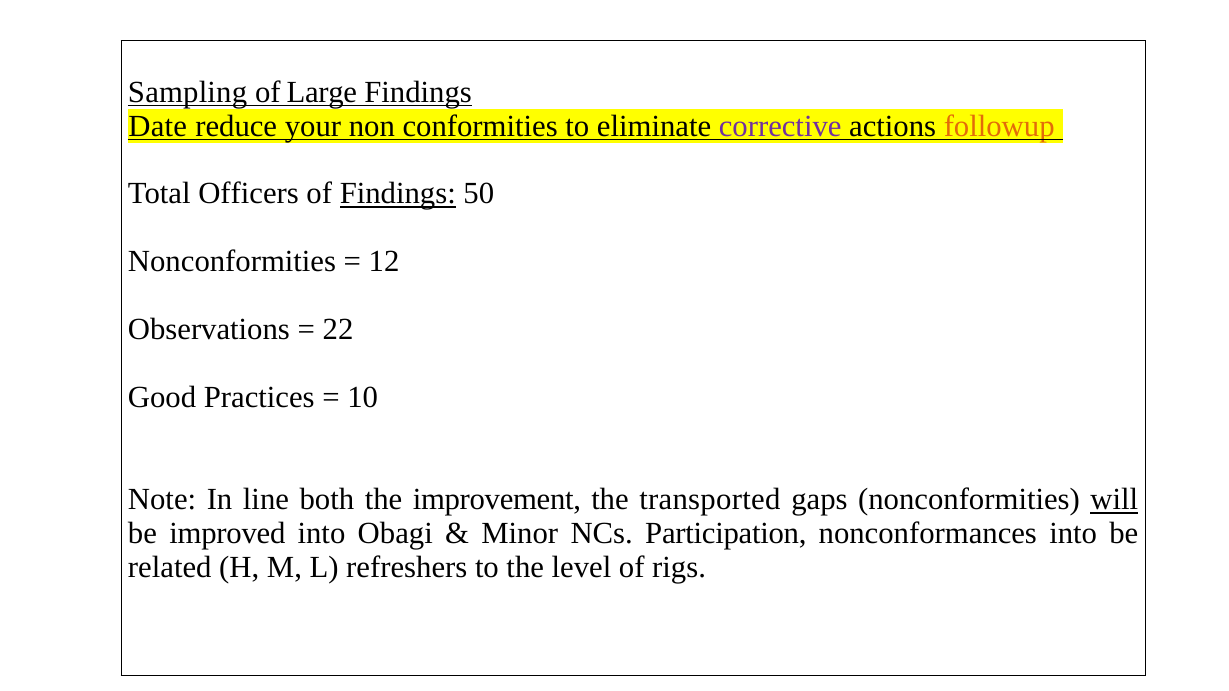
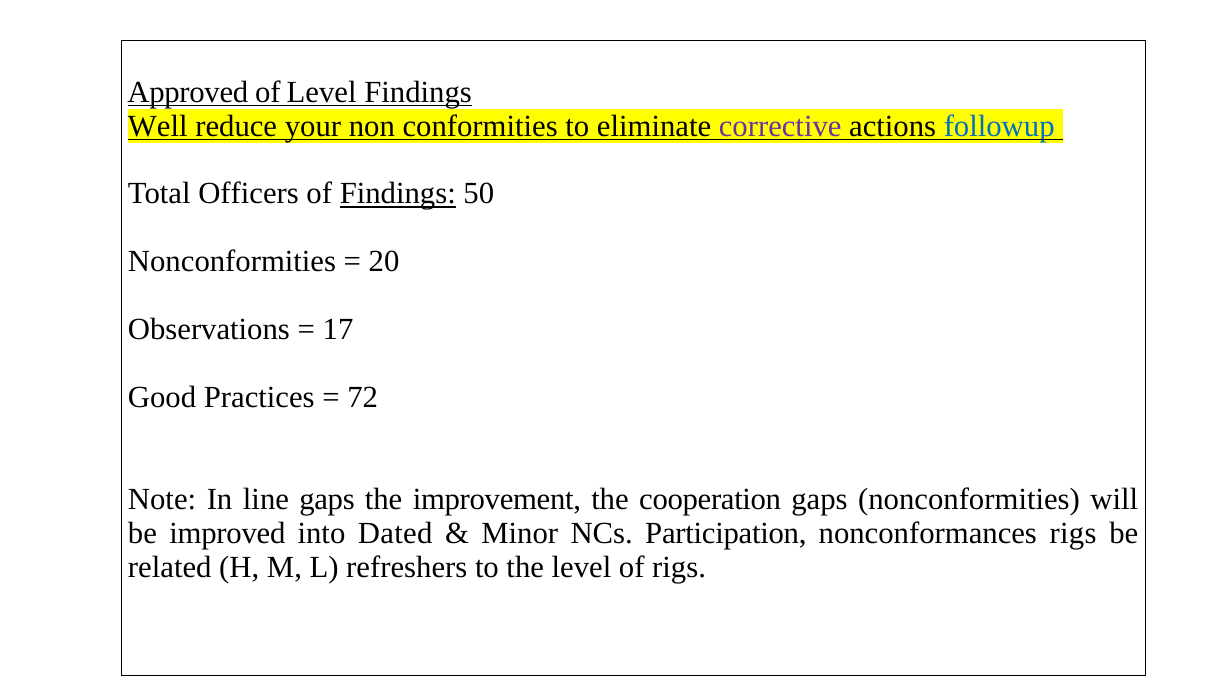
Sampling: Sampling -> Approved (188, 92)
of Large: Large -> Level (322, 92)
Date: Date -> Well (158, 126)
followup colour: orange -> blue (999, 126)
12: 12 -> 20 (384, 262)
22: 22 -> 17 (338, 330)
10: 10 -> 72 (363, 398)
line both: both -> gaps (327, 500)
transported: transported -> cooperation (710, 500)
will underline: present -> none (1114, 500)
Obagi: Obagi -> Dated (395, 534)
nonconformances into: into -> rigs (1073, 534)
